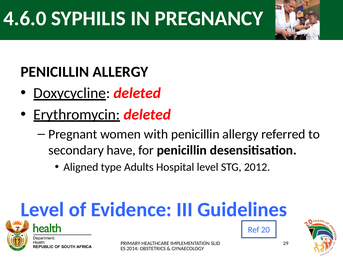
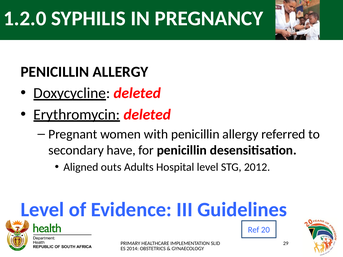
4.6.0: 4.6.0 -> 1.2.0 (25, 18)
type: type -> outs (111, 167)
